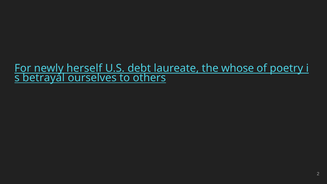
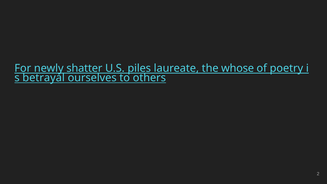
herself: herself -> shatter (84, 68)
debt: debt -> piles (139, 68)
